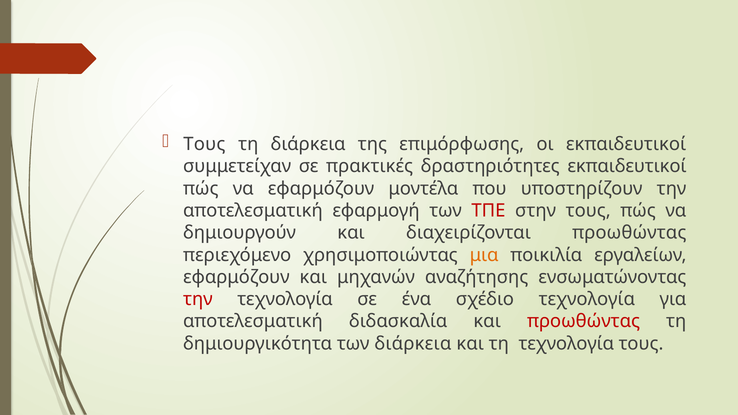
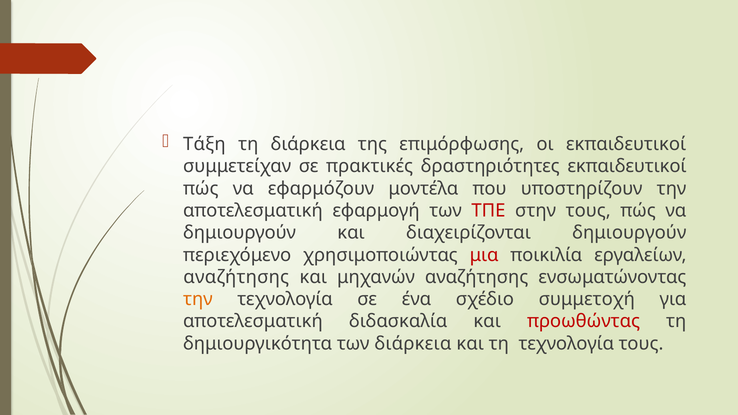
Τους: Τους -> Τάξη (204, 144)
διαχειρίζονται προωθώντας: προωθώντας -> δημιουργούν (629, 233)
μια colour: orange -> red (484, 255)
εφαρμόζουν: εφαρμόζουν -> αναζήτησης (236, 277)
την colour: red -> orange (198, 299)
σχέδιο τεχνολογία: τεχνολογία -> συμμετοχή (587, 299)
